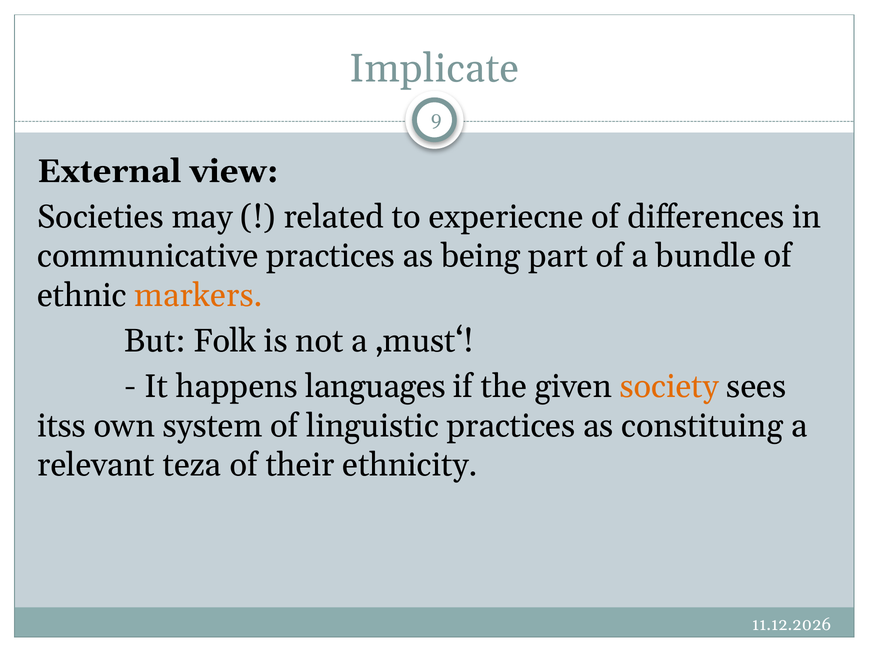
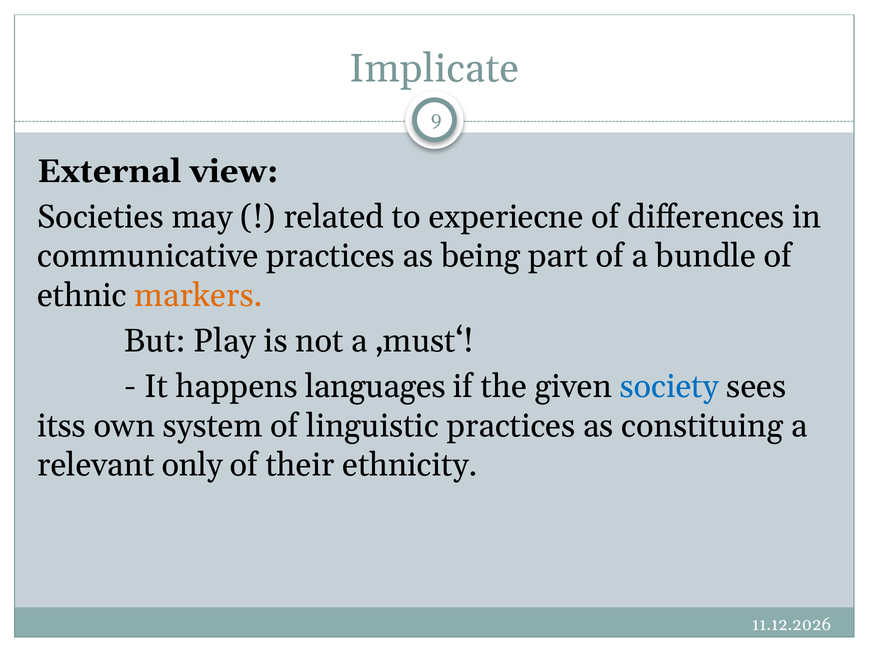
Folk: Folk -> Play (225, 341)
society colour: orange -> blue (669, 387)
teza: teza -> only (192, 465)
